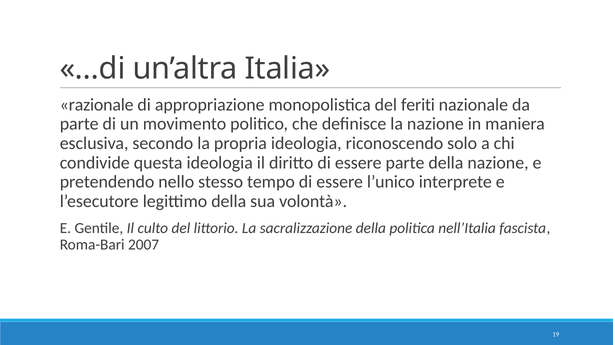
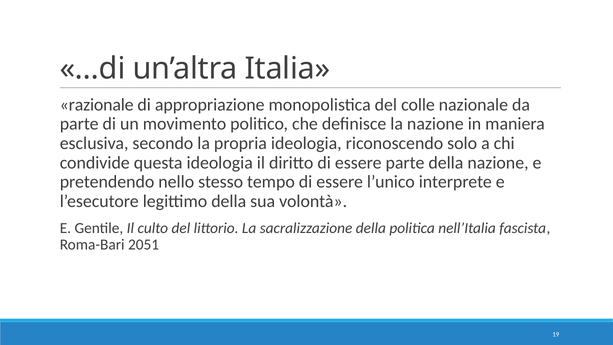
feriti: feriti -> colle (418, 105)
2007: 2007 -> 2051 (144, 245)
